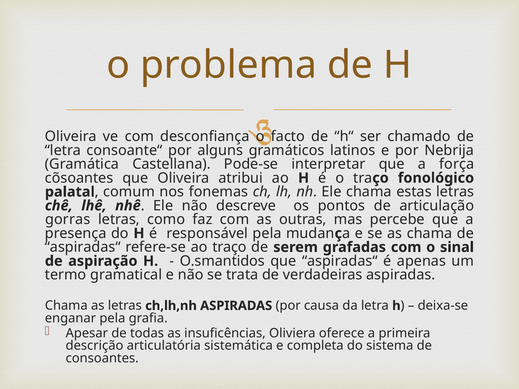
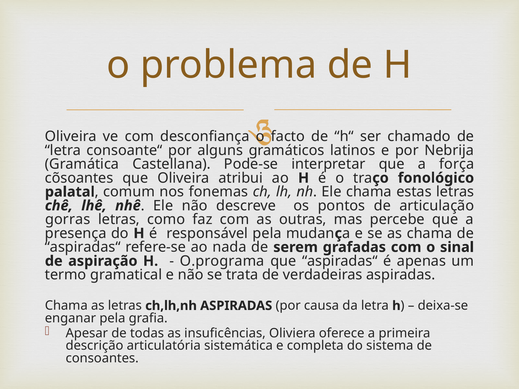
traço: traço -> nada (229, 247)
O.smantidos: O.smantidos -> O.programa (222, 261)
